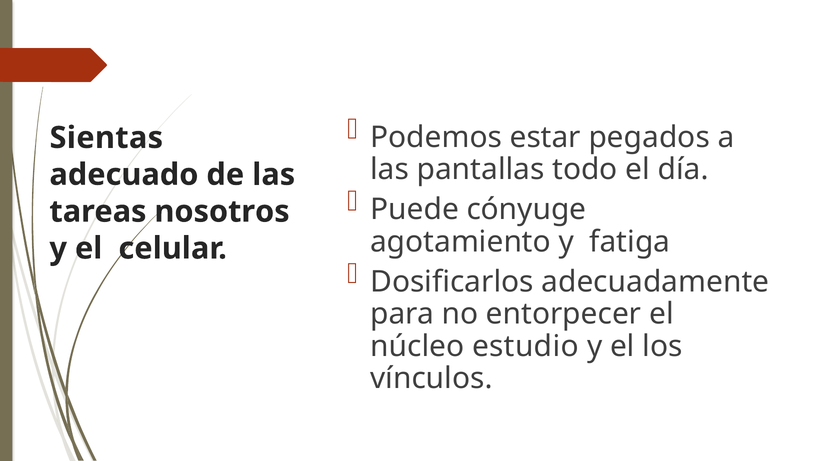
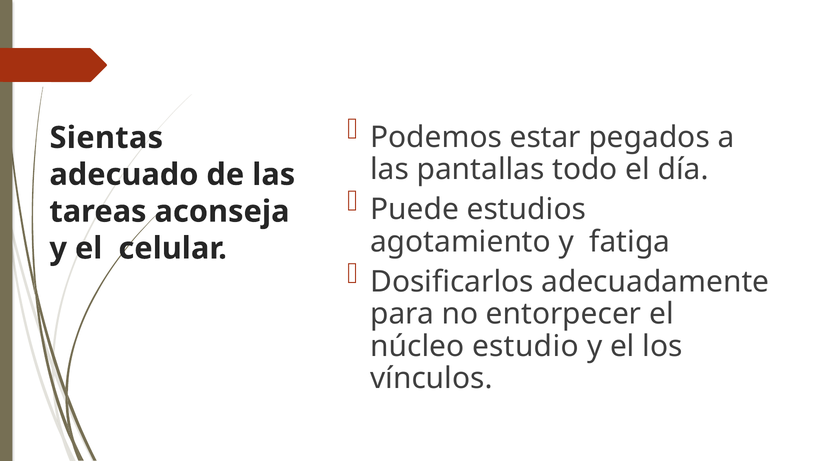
cónyuge: cónyuge -> estudios (526, 210)
nosotros: nosotros -> aconseja (222, 212)
